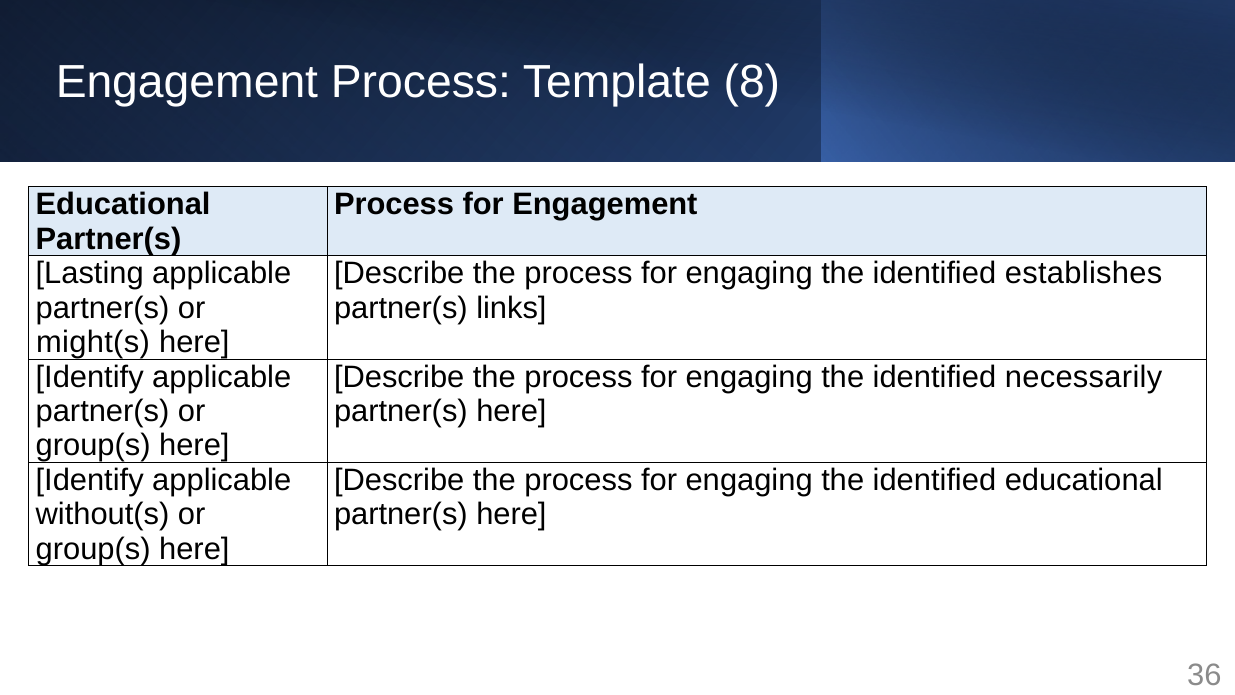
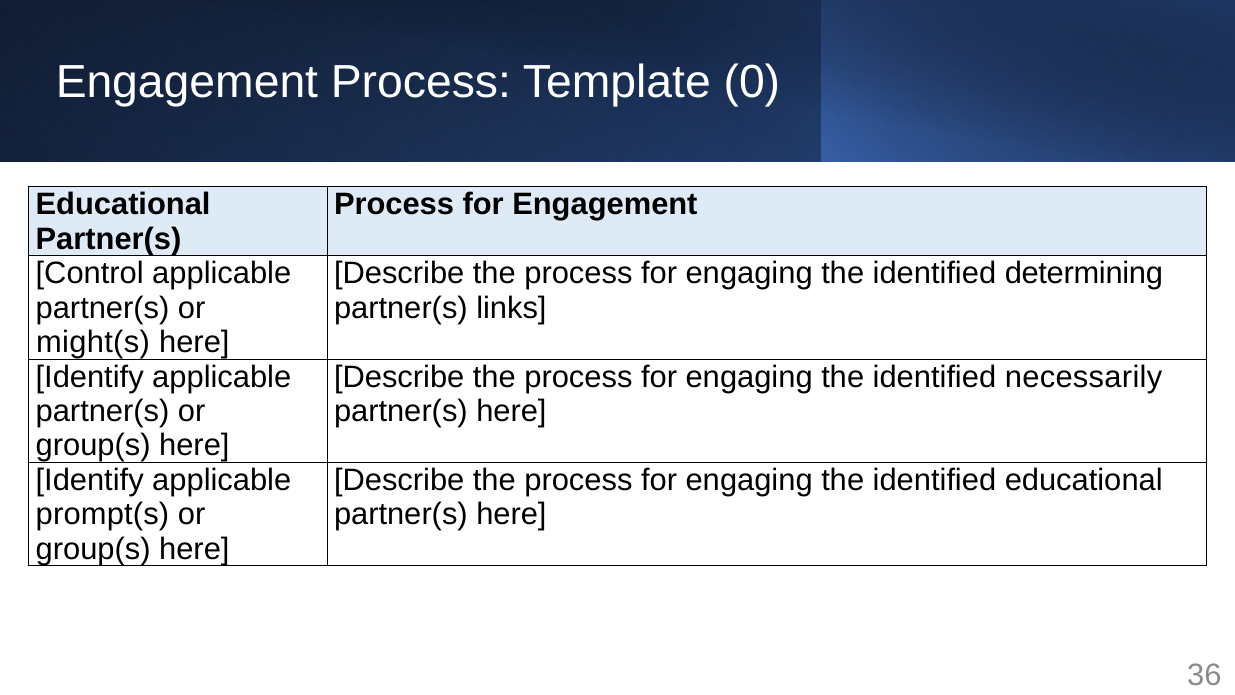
8: 8 -> 0 (752, 82)
Lasting: Lasting -> Control (90, 273)
establishes: establishes -> determining (1084, 273)
without(s: without(s -> prompt(s (102, 514)
